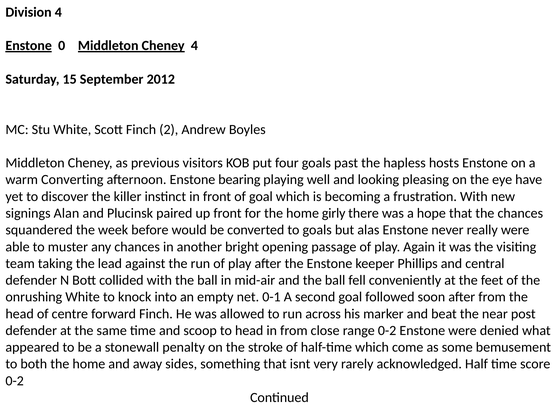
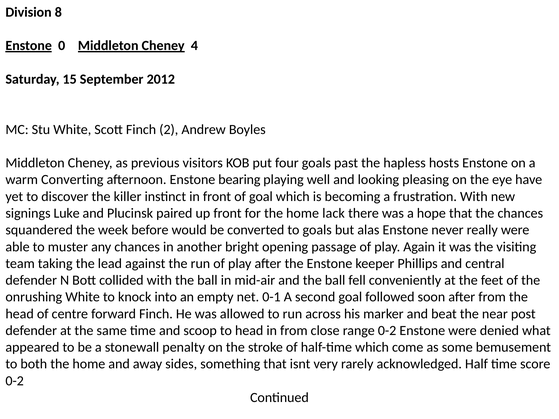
Division 4: 4 -> 8 (58, 12)
Alan: Alan -> Luke (67, 213)
girly: girly -> lack (334, 213)
